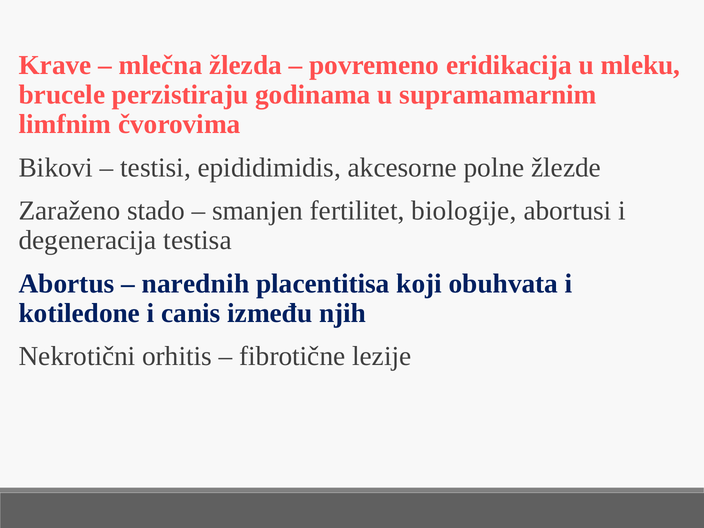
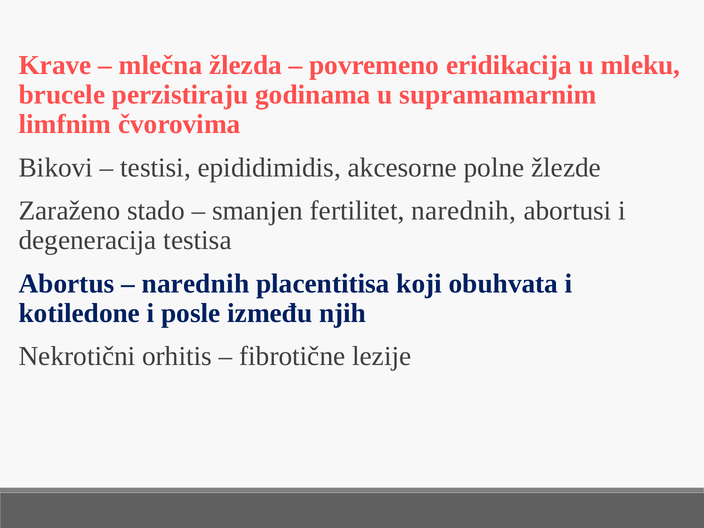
fertilitet biologije: biologije -> narednih (464, 211)
canis: canis -> posle (191, 313)
